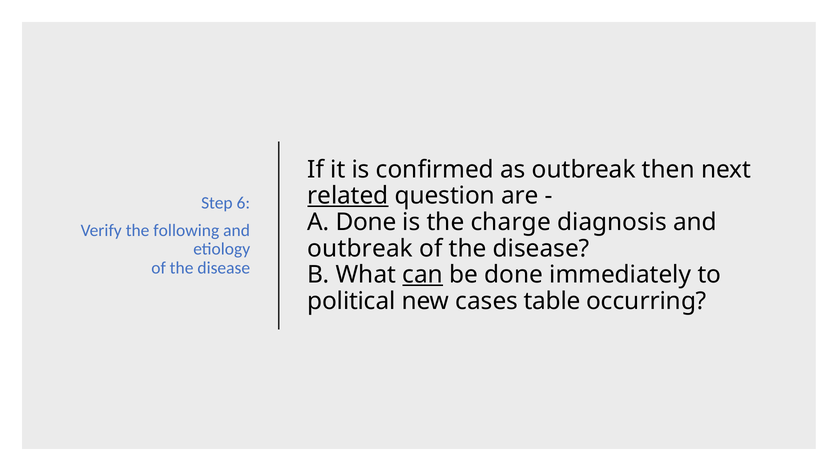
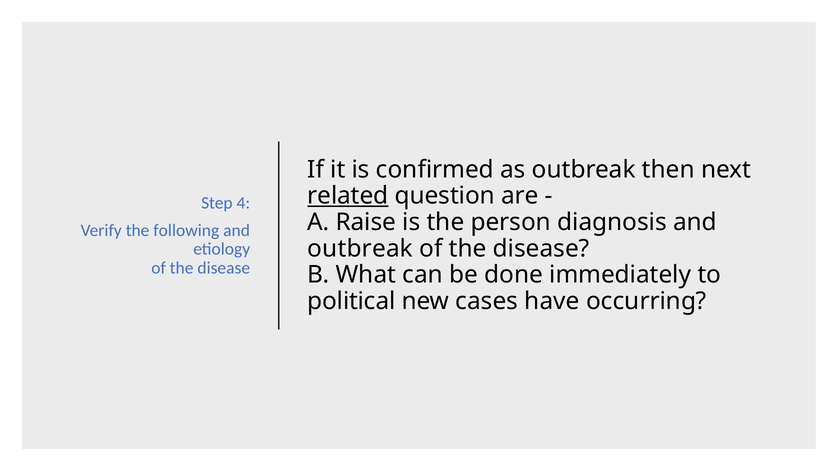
6: 6 -> 4 (243, 203)
A Done: Done -> Raise (366, 222)
charge: charge -> person (511, 222)
can underline: present -> none (423, 275)
table: table -> have (552, 301)
